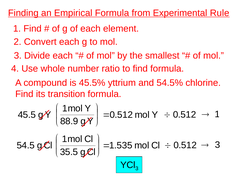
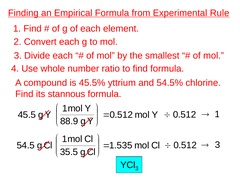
transition: transition -> stannous (67, 94)
